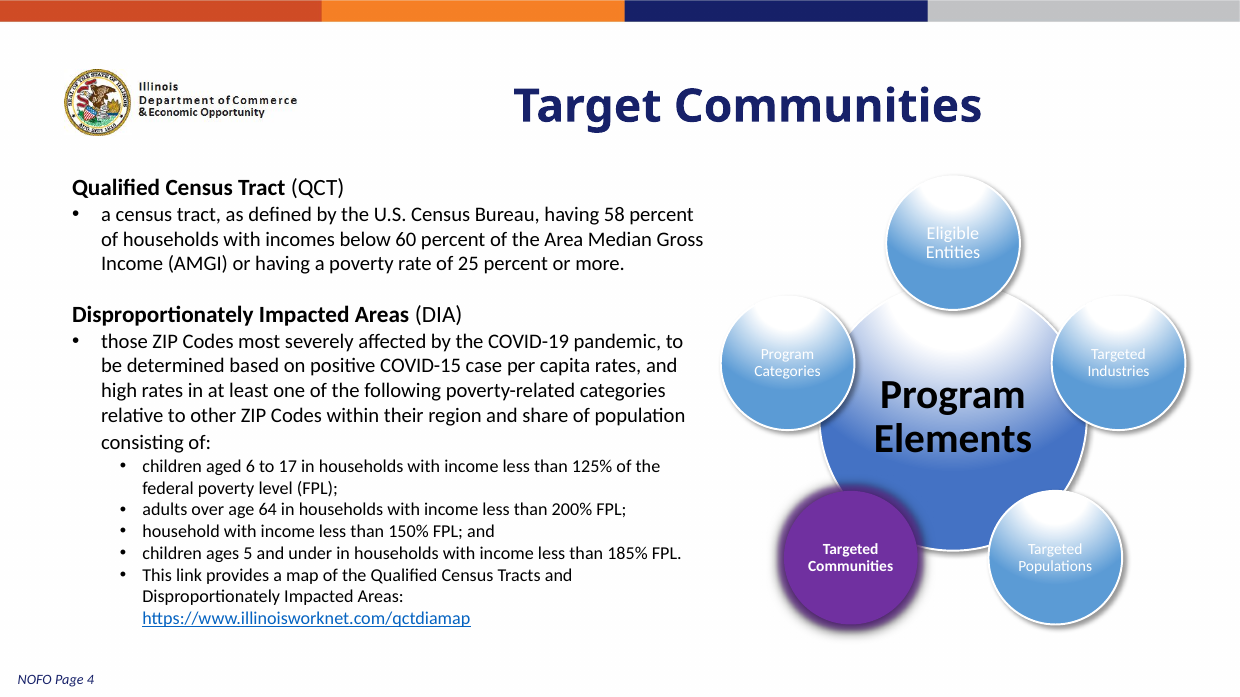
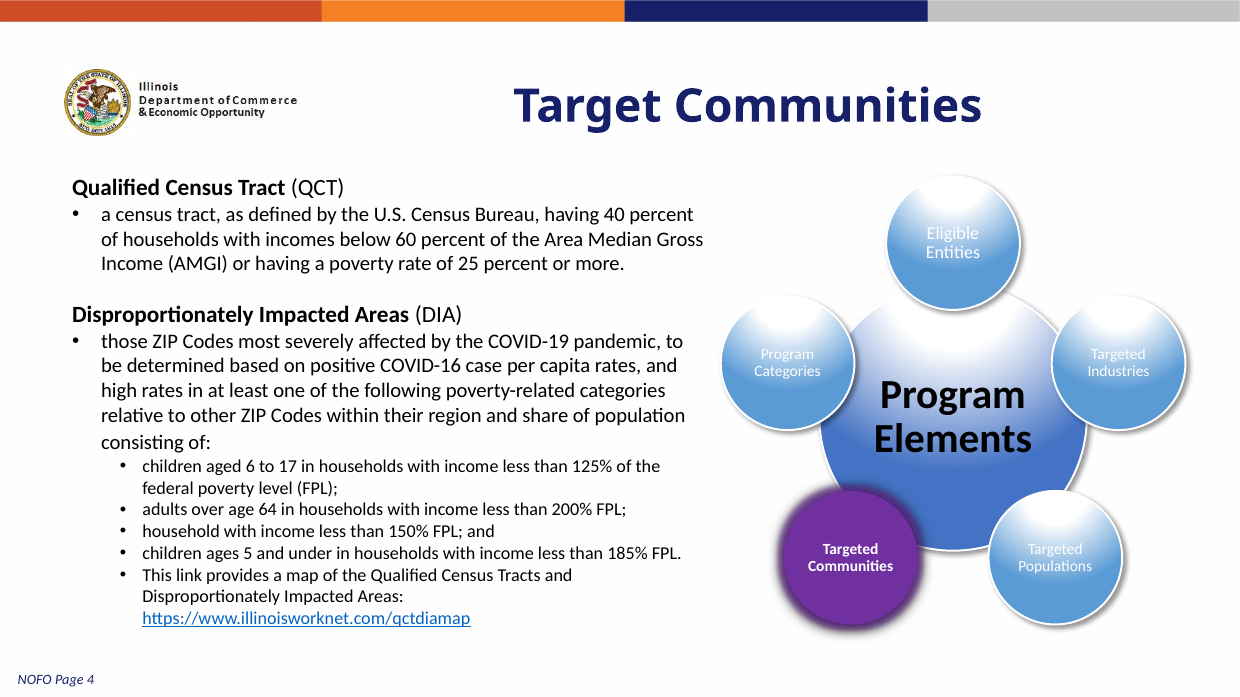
58: 58 -> 40 (614, 215)
COVID-15: COVID-15 -> COVID-16 (421, 366)
